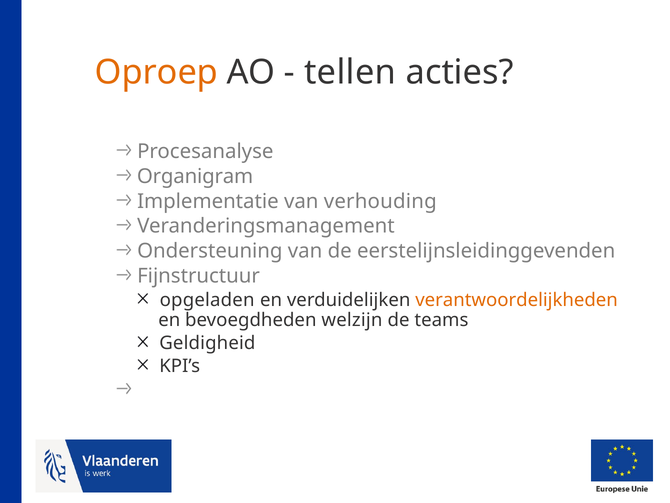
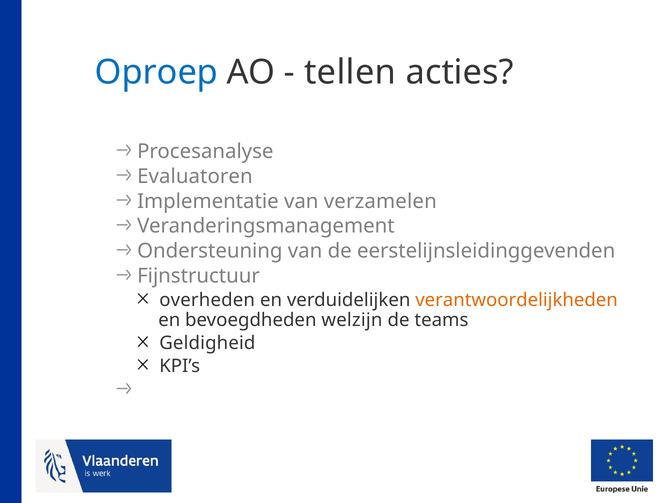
Oproep colour: orange -> blue (156, 73)
Organigram: Organigram -> Evaluatoren (195, 176)
verhouding: verhouding -> verzamelen (380, 201)
opgeladen: opgeladen -> overheden (207, 300)
